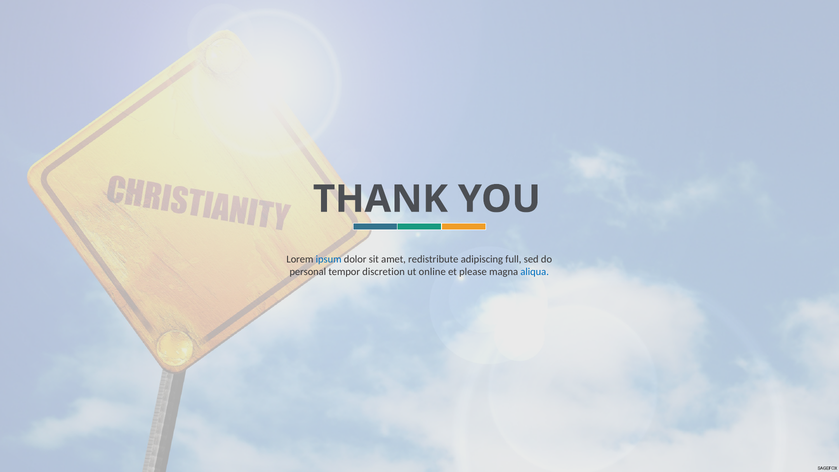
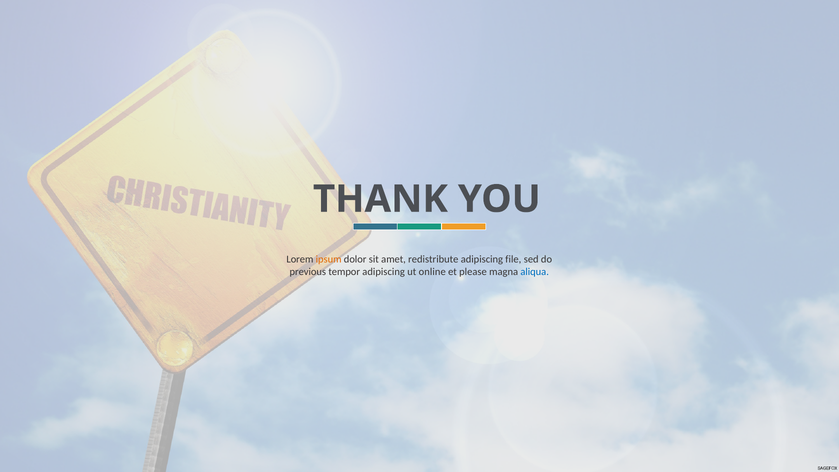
ipsum colour: blue -> orange (329, 259)
full: full -> file (513, 259)
personal: personal -> previous (308, 272)
tempor discretion: discretion -> adipiscing (384, 272)
